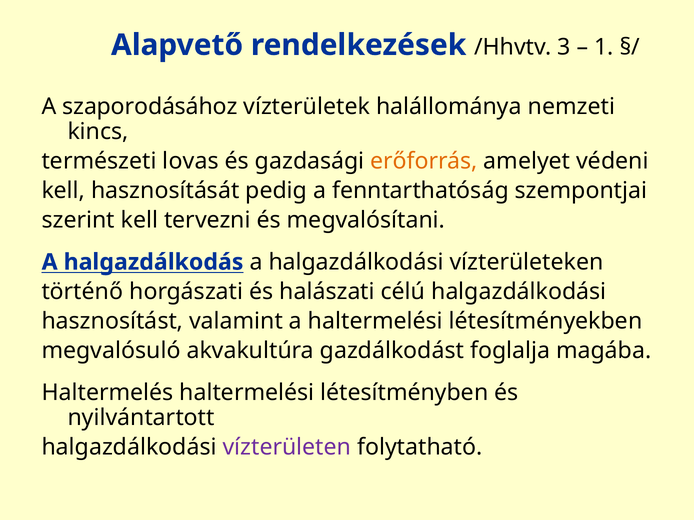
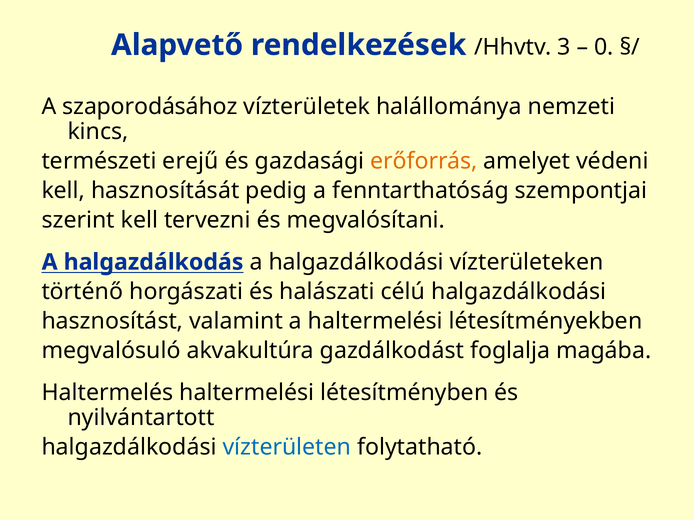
1: 1 -> 0 (604, 47)
lovas: lovas -> erejű (191, 161)
vízterületen colour: purple -> blue (287, 448)
